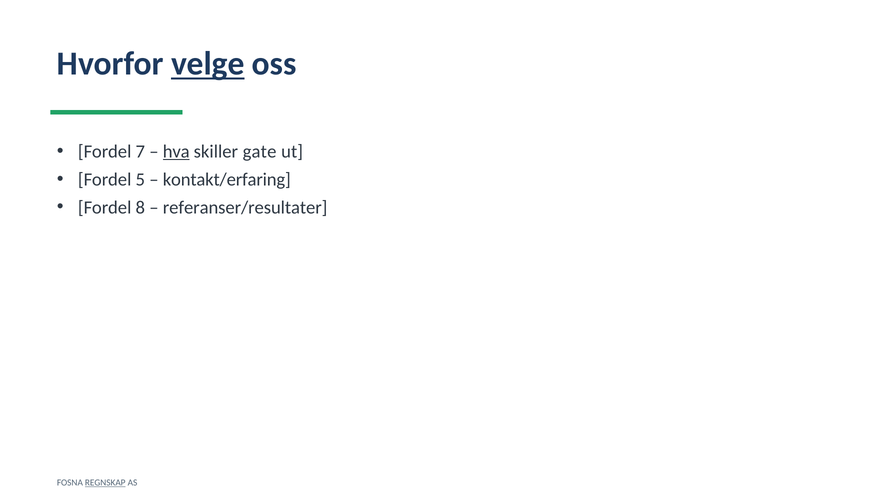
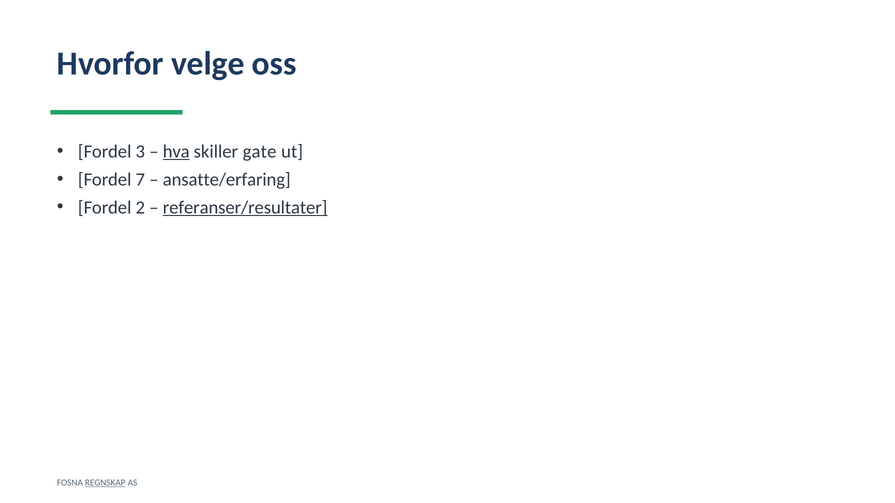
velge underline: present -> none (208, 64)
7: 7 -> 3 (140, 152)
5: 5 -> 7 (140, 180)
kontakt/erfaring: kontakt/erfaring -> ansatte/erfaring (227, 180)
8: 8 -> 2 (140, 208)
referanser/resultater underline: none -> present (245, 208)
